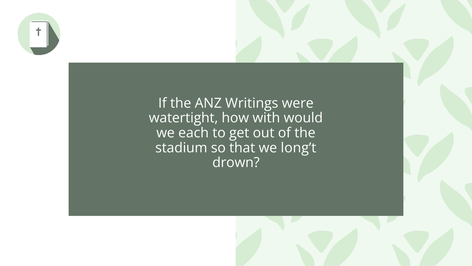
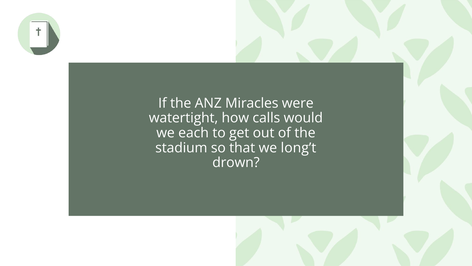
Writings: Writings -> Miracles (252, 103)
with: with -> calls (266, 118)
